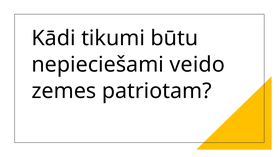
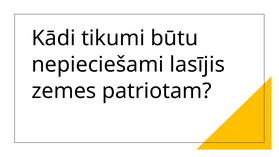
veido: veido -> lasījis (197, 65)
